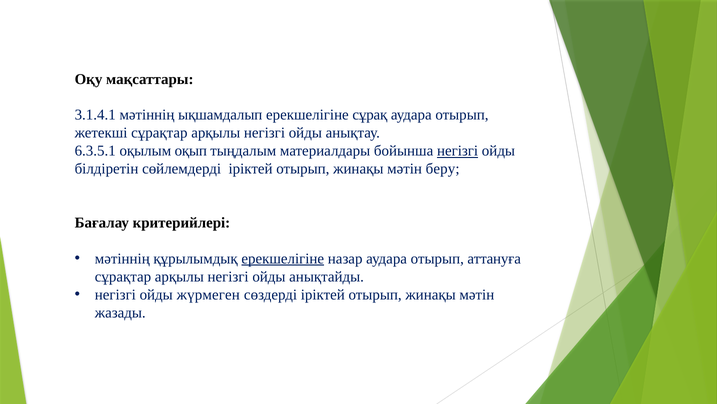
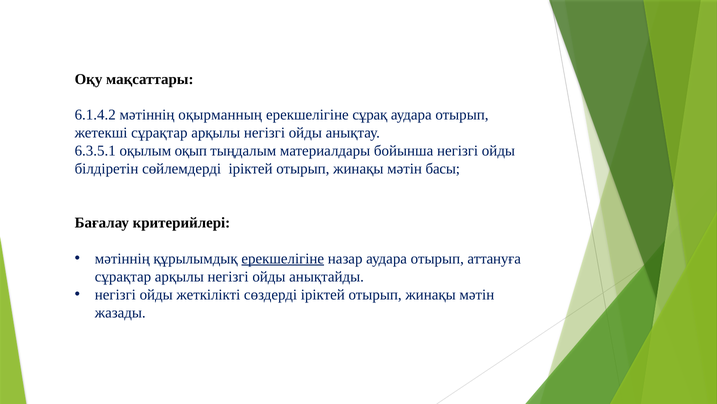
3.1.4.1: 3.1.4.1 -> 6.1.4.2 (95, 115)
ықшамдалып: ықшамдалып -> оқырманның (220, 115)
негізгі underline: present -> none (458, 151)
беру: беру -> басы (443, 169)
жүрмеген: жүрмеген -> жеткілікті (208, 294)
